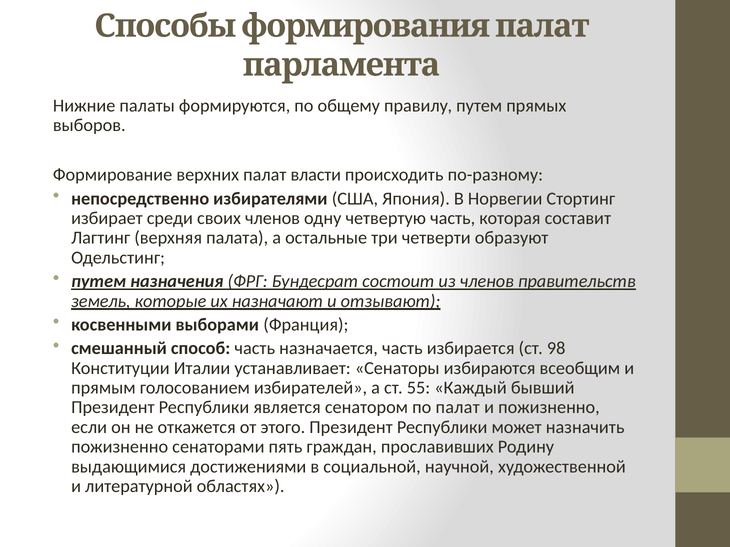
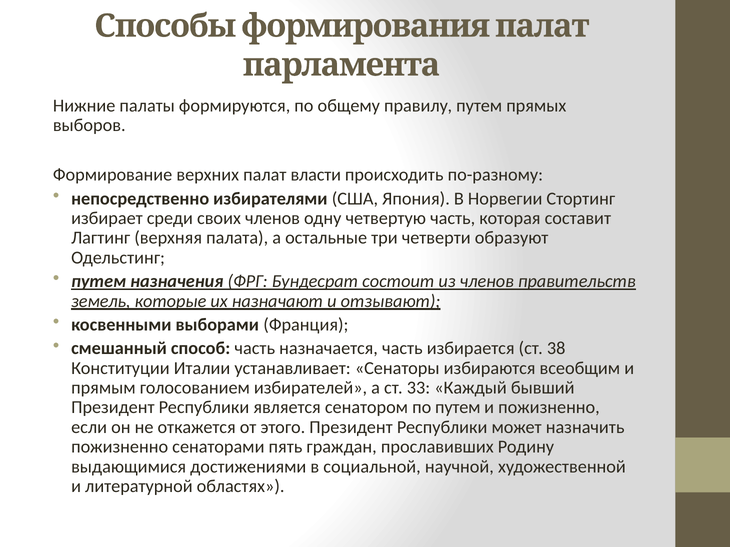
98: 98 -> 38 (556, 349)
55: 55 -> 33 (418, 388)
по палат: палат -> путем (458, 408)
